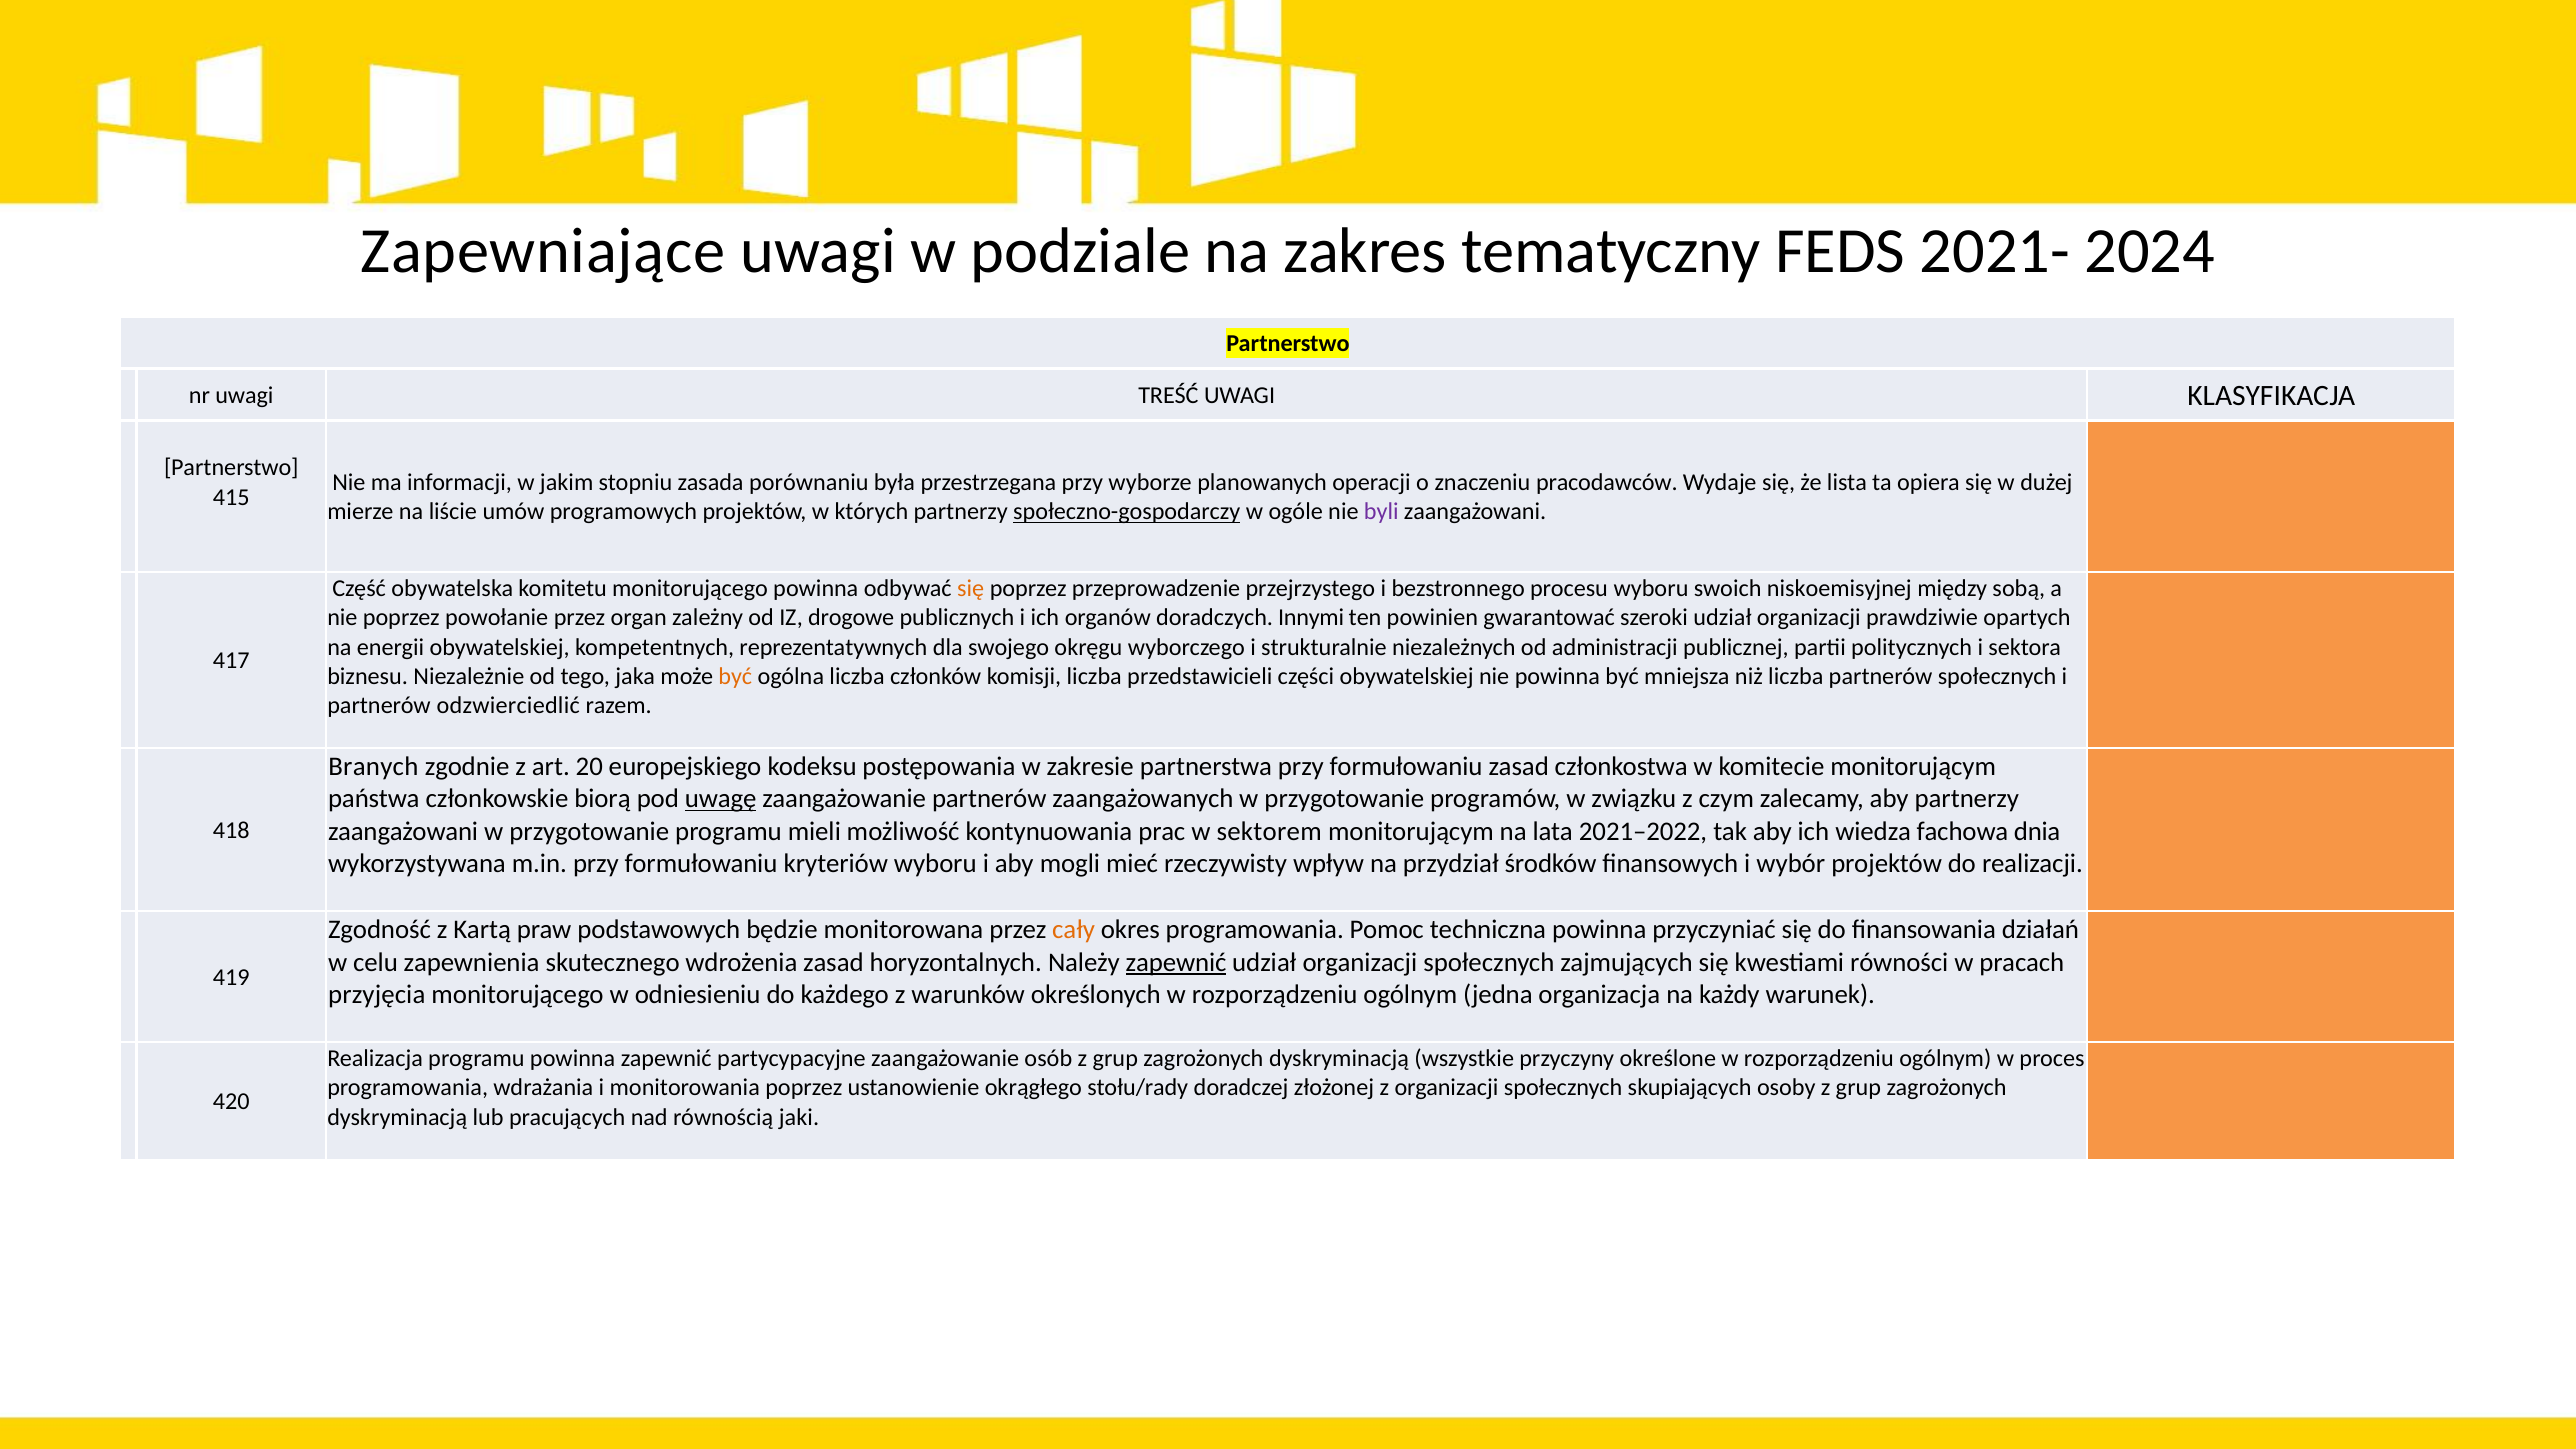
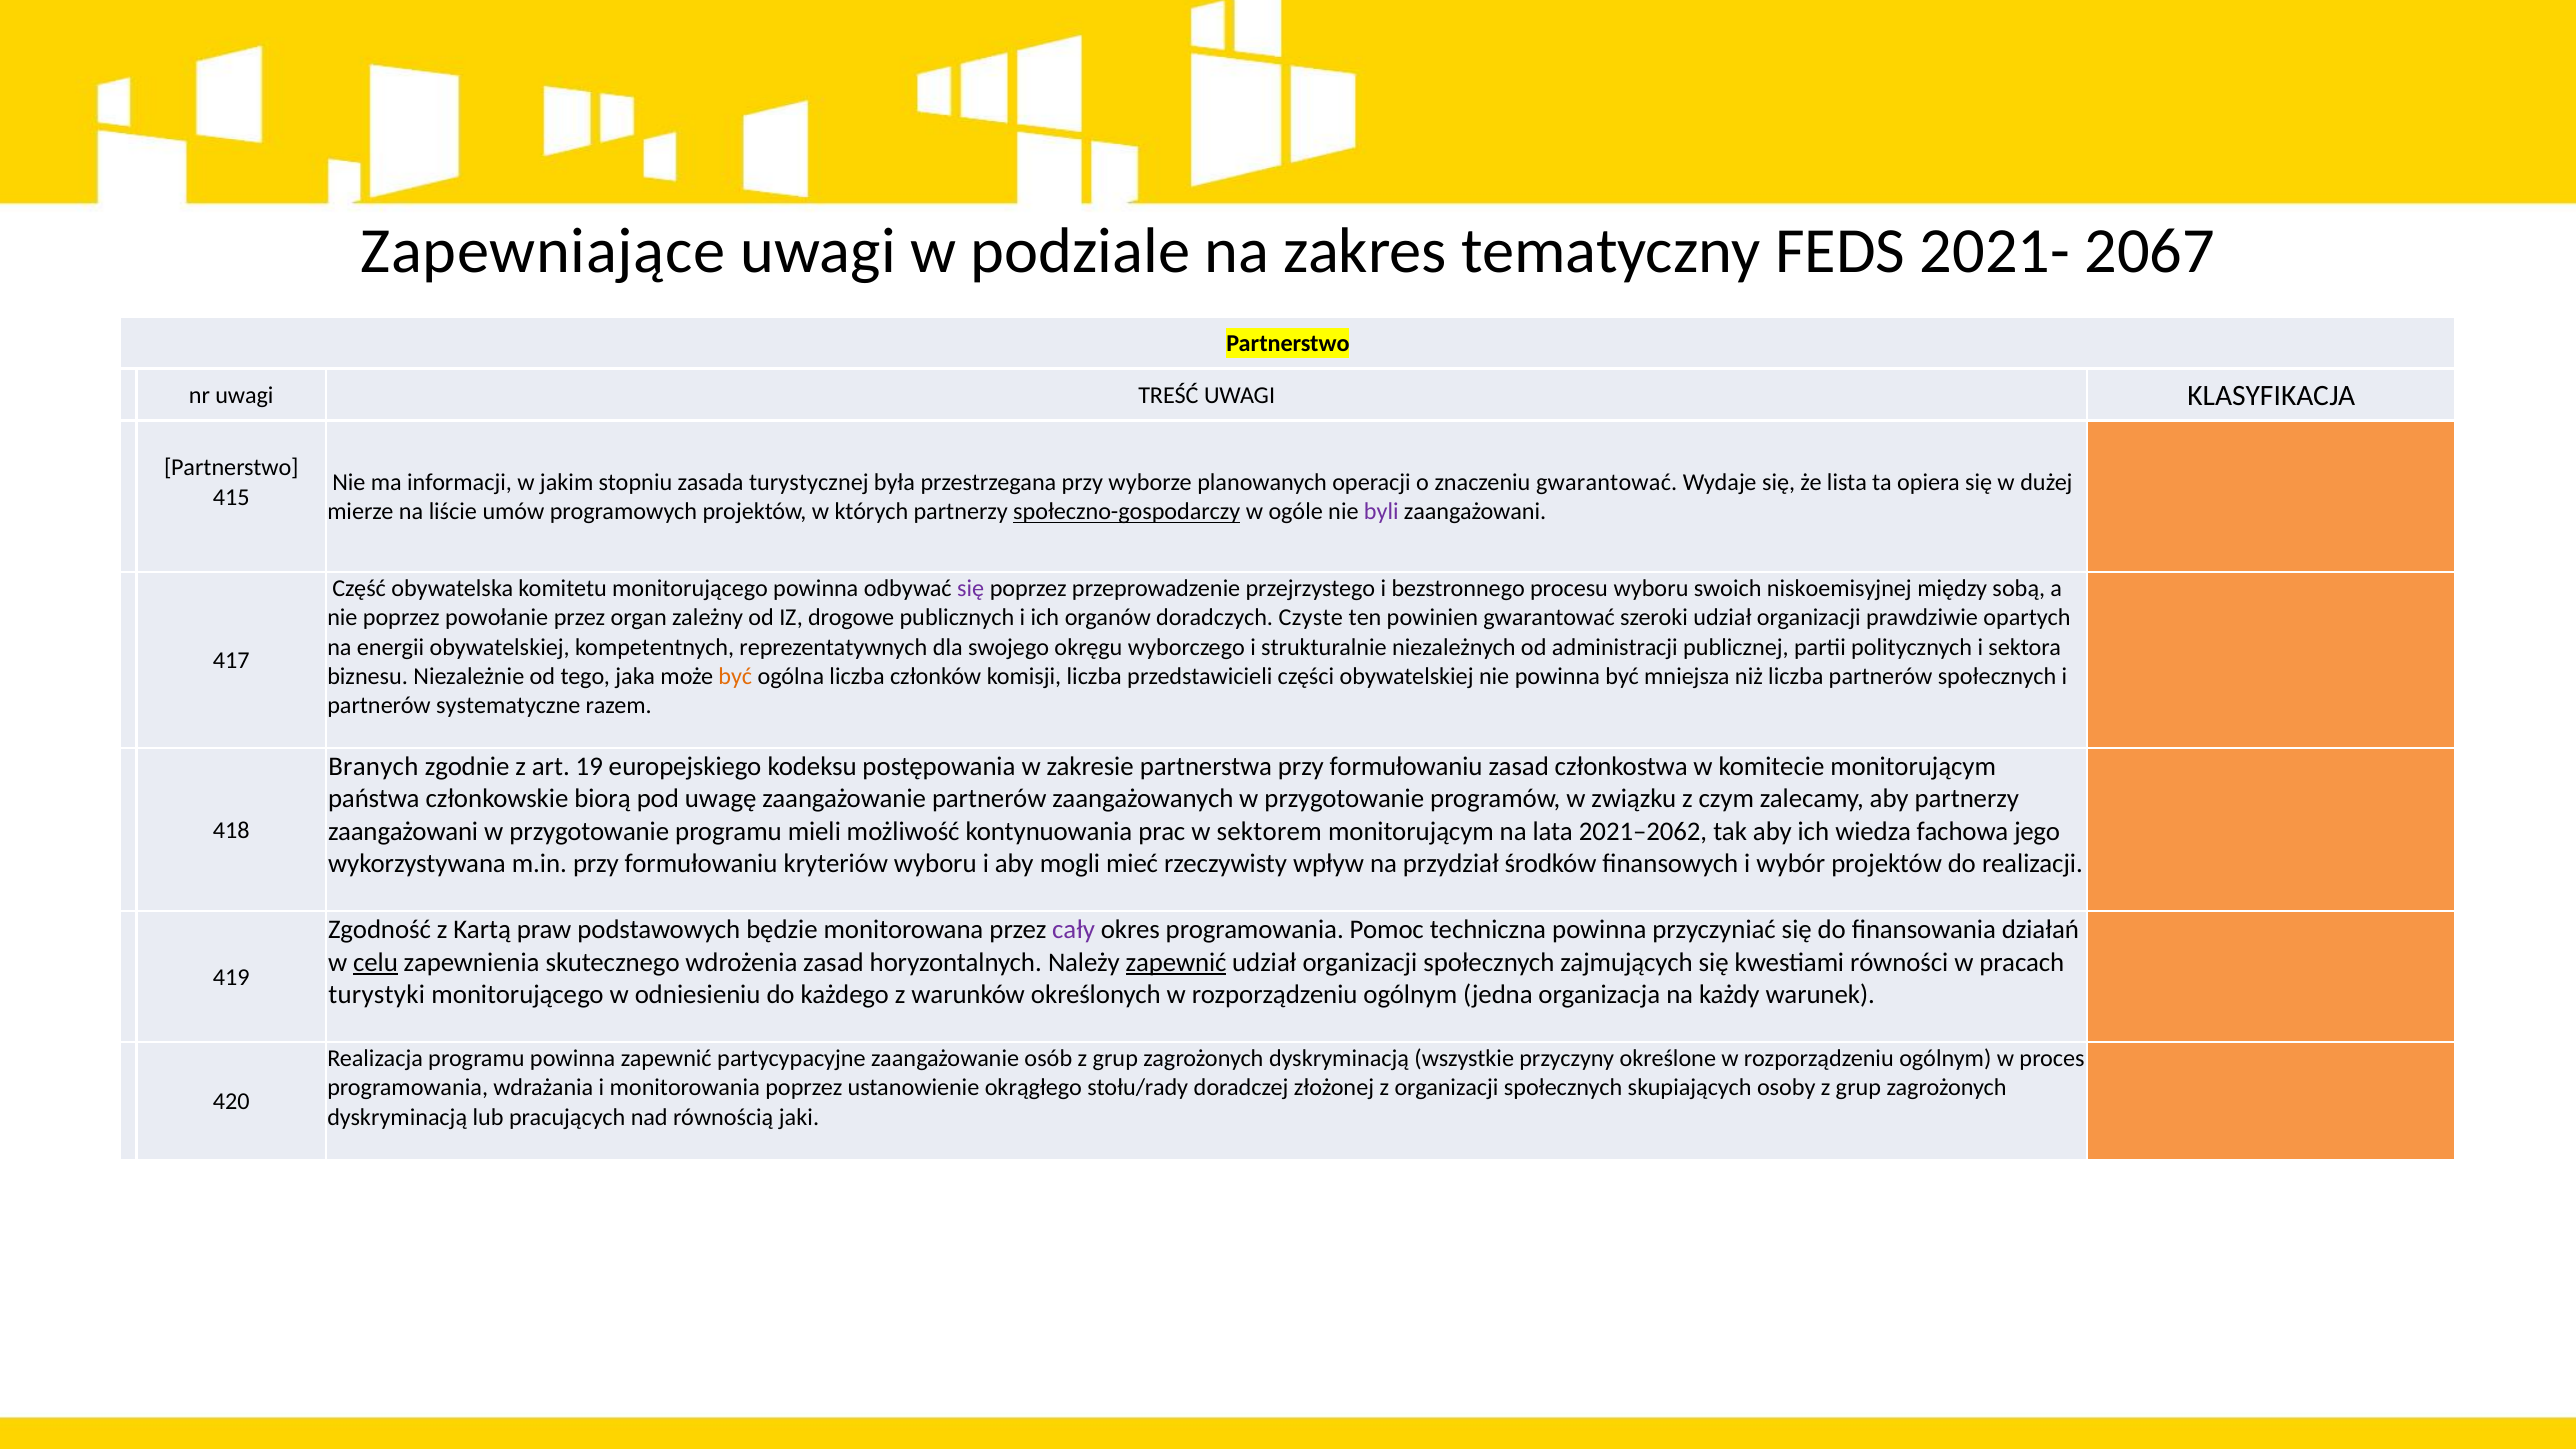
2024: 2024 -> 2067 (2150, 251)
porównaniu: porównaniu -> turystycznej (809, 482)
znaczeniu pracodawców: pracodawców -> gwarantować (1607, 482)
się colour: orange -> purple (971, 588)
Innymi: Innymi -> Czyste (1311, 618)
odzwierciedlić: odzwierciedlić -> systematyczne (508, 706)
20: 20 -> 19 (589, 766)
uwagę underline: present -> none (721, 799)
2021–2022: 2021–2022 -> 2021–2062 (1643, 831)
dnia: dnia -> jego (2037, 831)
cały colour: orange -> purple (1074, 930)
celu underline: none -> present (376, 962)
przyjęcia: przyjęcia -> turystyki (377, 995)
